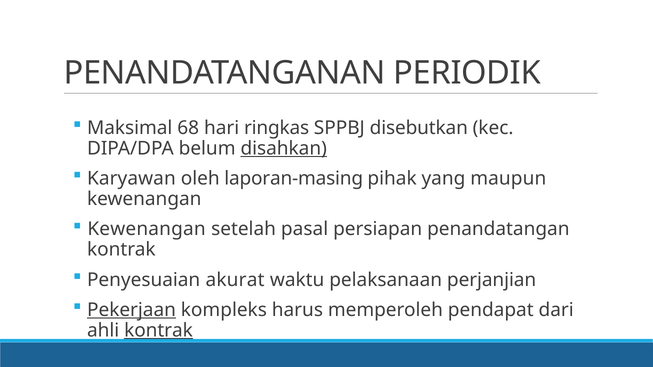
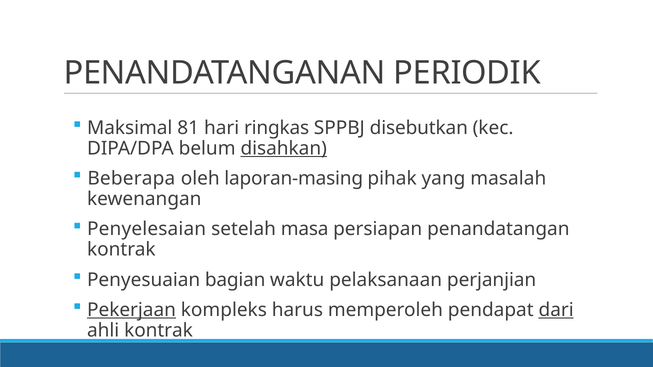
68: 68 -> 81 (188, 128)
Karyawan: Karyawan -> Beberapa (131, 179)
maupun: maupun -> masalah (508, 179)
Kewenangan: Kewenangan -> Penyelesaian (147, 229)
pasal: pasal -> masa (305, 229)
akurat: akurat -> bagian (235, 280)
dari underline: none -> present (556, 310)
kontrak underline: present -> none (158, 331)
